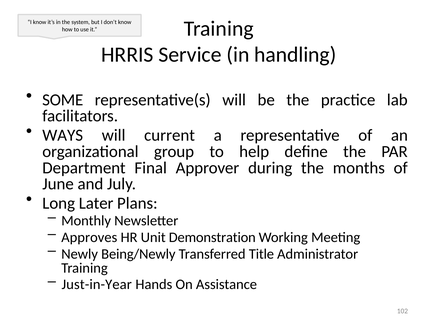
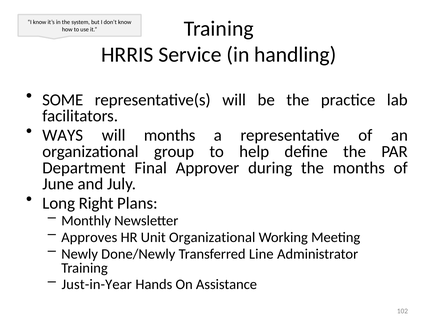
will current: current -> months (170, 135)
Later: Later -> Right (96, 203)
Unit Demonstration: Demonstration -> Organizational (212, 237)
Being/Newly: Being/Newly -> Done/Newly (138, 254)
Title: Title -> Line (261, 254)
